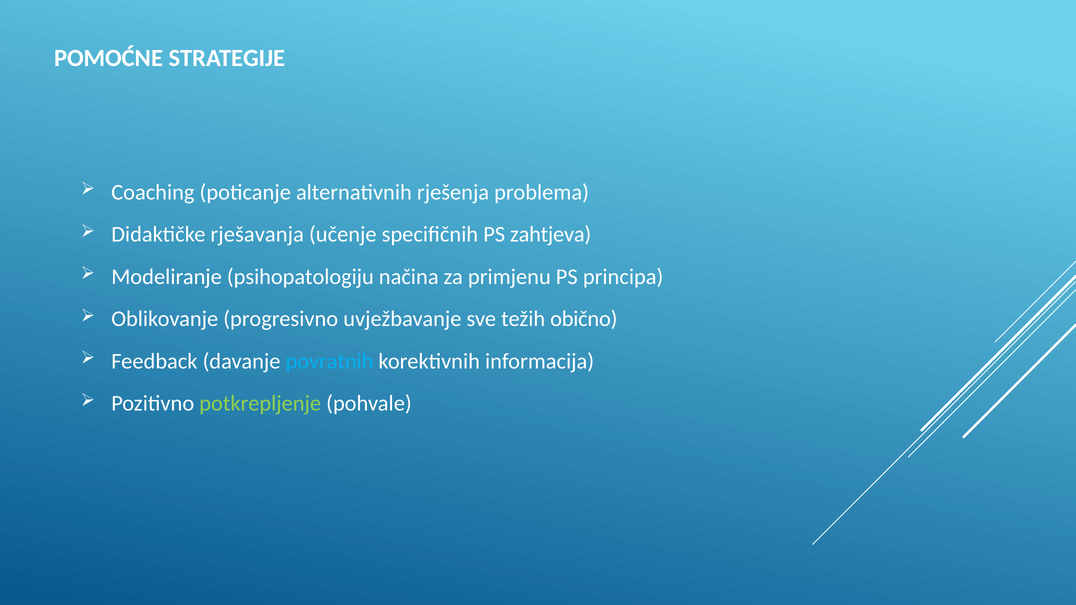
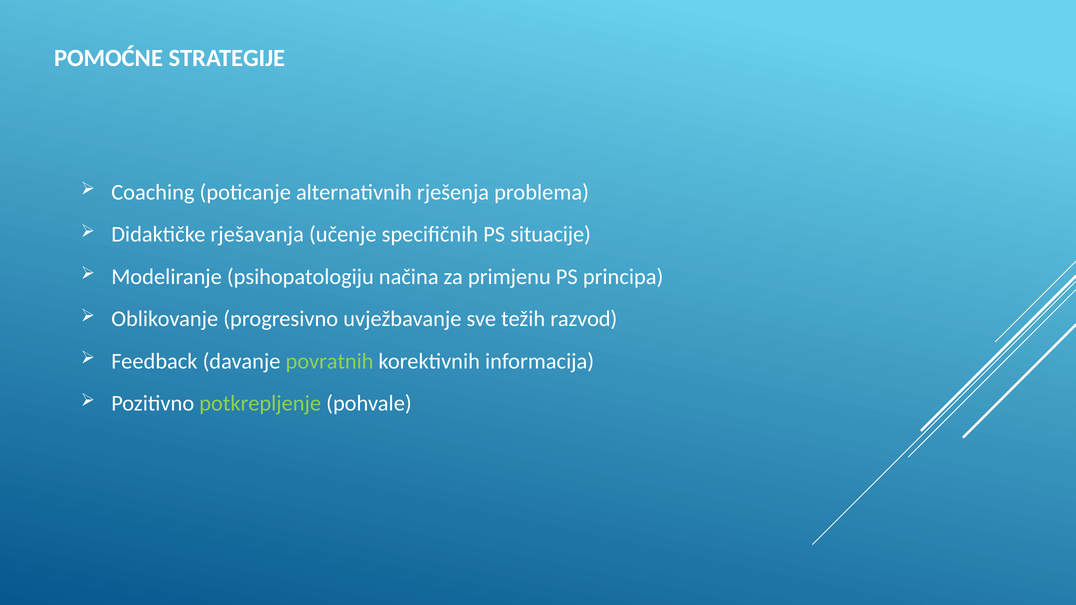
zahtjeva: zahtjeva -> situacije (551, 235)
obično: obično -> razvod (584, 319)
povratnih colour: light blue -> light green (330, 361)
